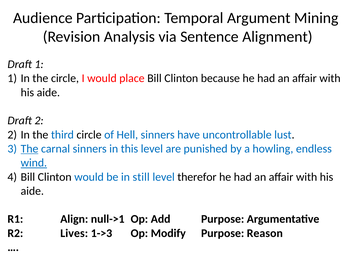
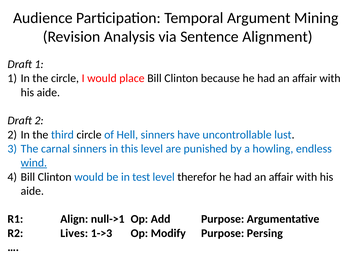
The underline: present -> none (30, 149)
still: still -> test (141, 177)
Reason: Reason -> Persing (265, 233)
